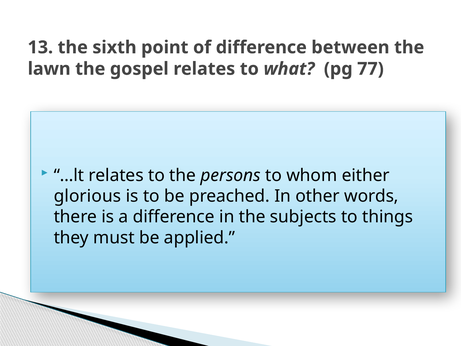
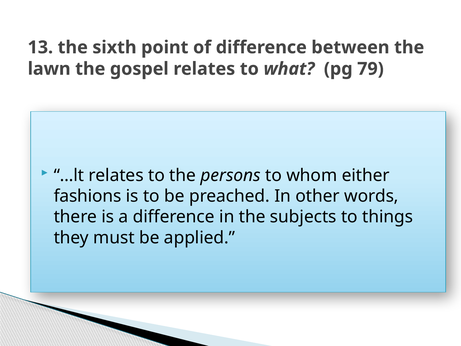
77: 77 -> 79 (370, 69)
glorious: glorious -> fashions (88, 196)
